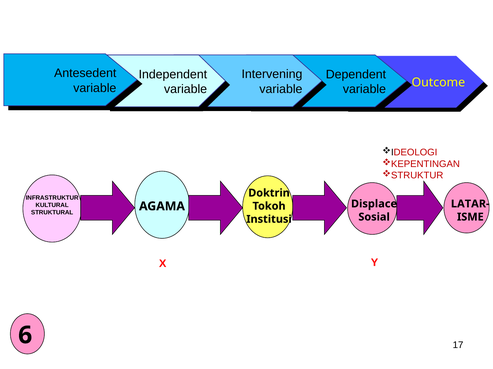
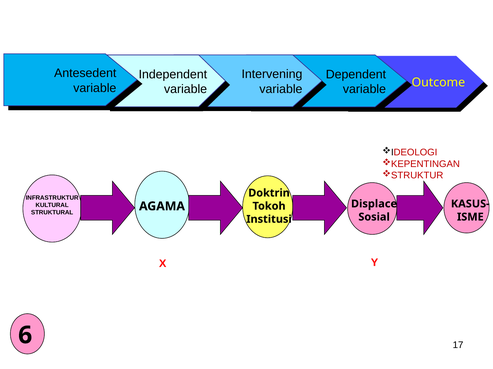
LATAR-: LATAR- -> KASUS- (470, 204)
